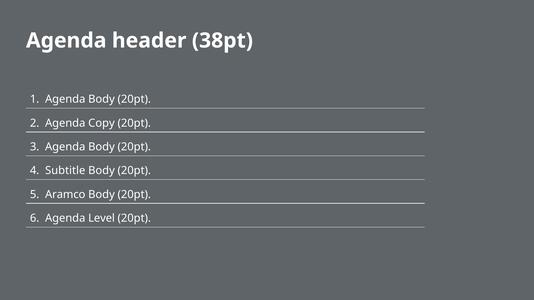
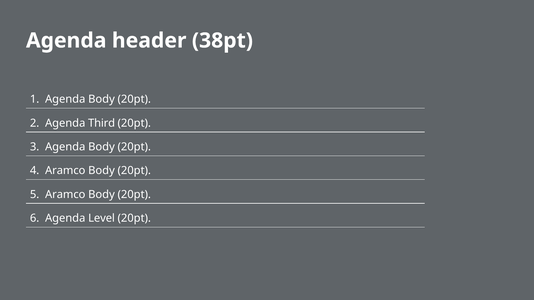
Copy: Copy -> Third (102, 123)
4 Subtitle: Subtitle -> Aramco (65, 171)
